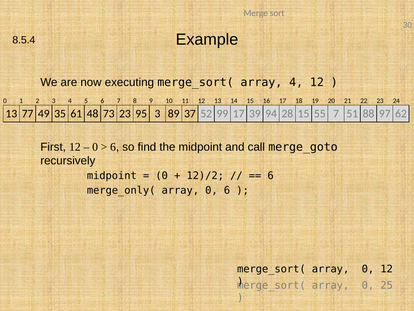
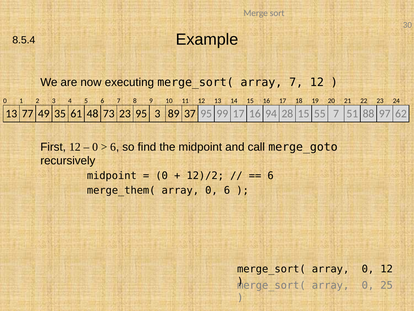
array 4: 4 -> 7 (296, 82)
37 52: 52 -> 95 (206, 114)
17 39: 39 -> 16 (255, 114)
merge_only(: merge_only( -> merge_them( (121, 190)
